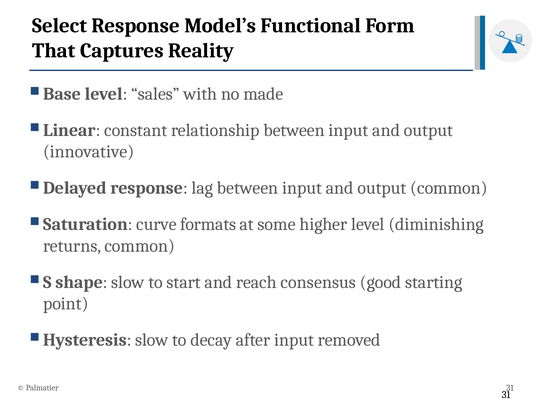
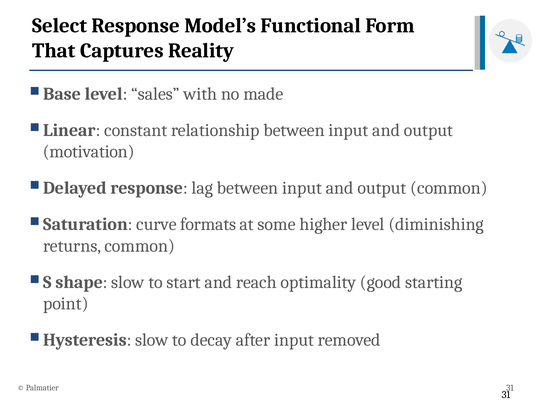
innovative: innovative -> motivation (89, 152)
consensus: consensus -> optimality (318, 282)
